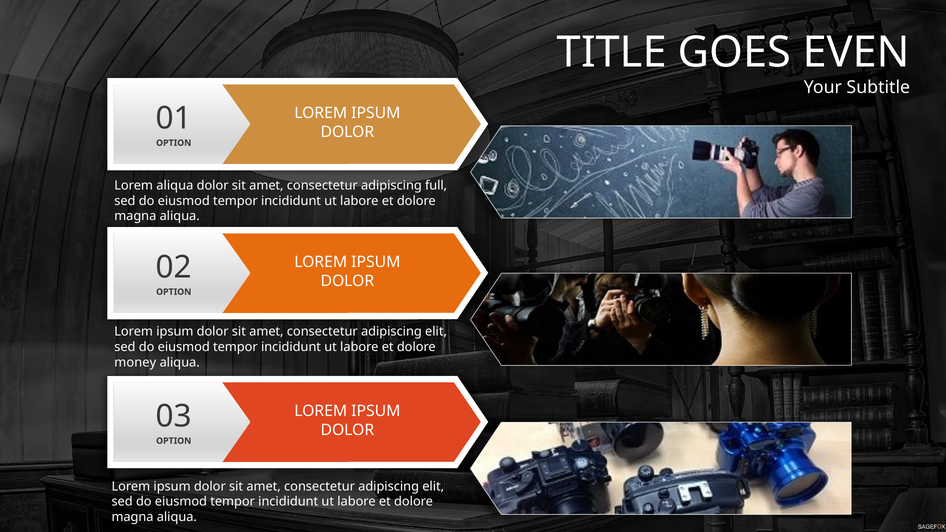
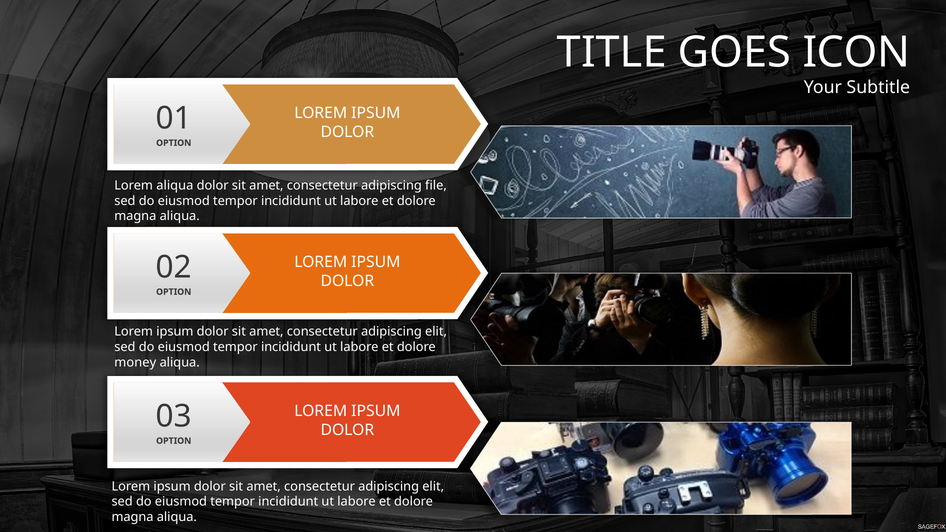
EVEN: EVEN -> ICON (856, 53)
full: full -> file (436, 185)
